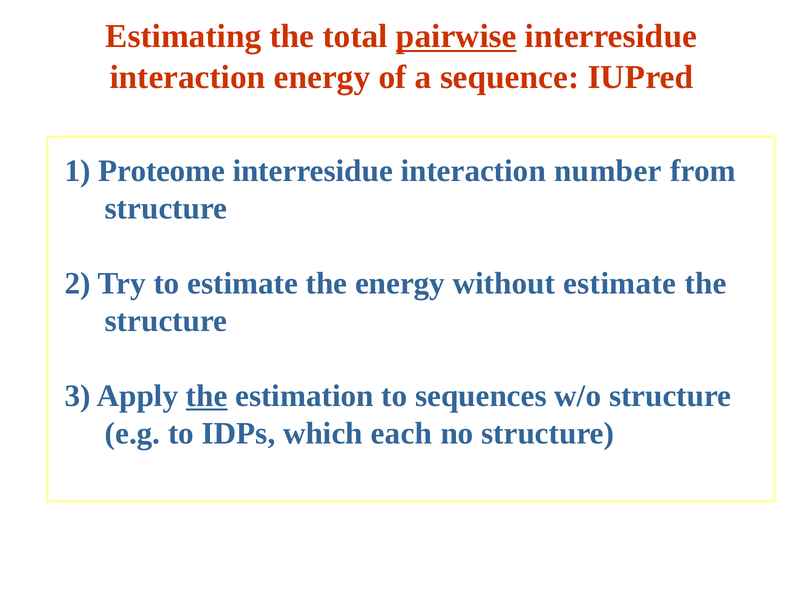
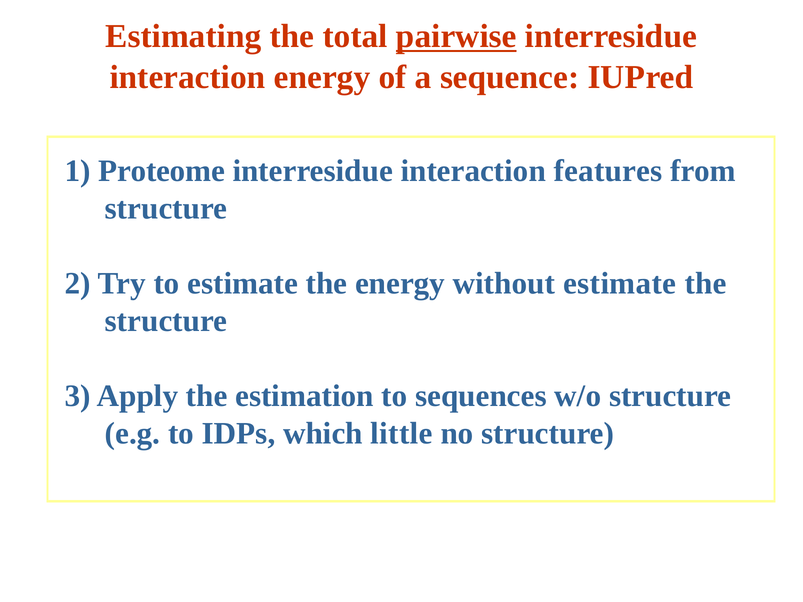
number: number -> features (608, 171)
the underline: present -> none (207, 396)
each: each -> little (402, 434)
